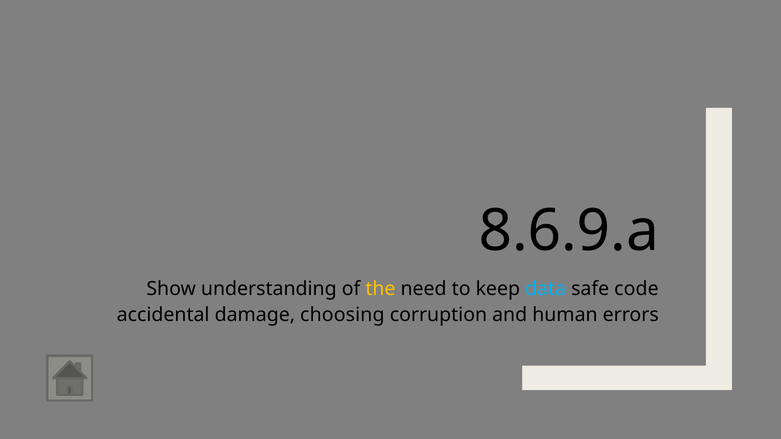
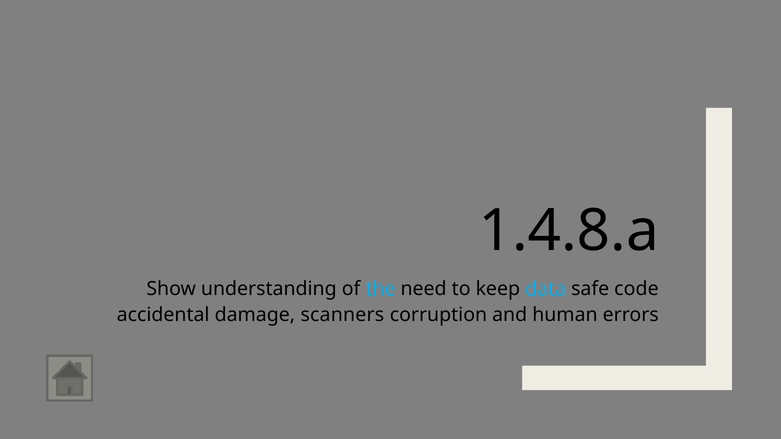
8.6.9.a: 8.6.9.a -> 1.4.8.a (569, 231)
the colour: yellow -> light blue (380, 289)
choosing: choosing -> scanners (342, 315)
